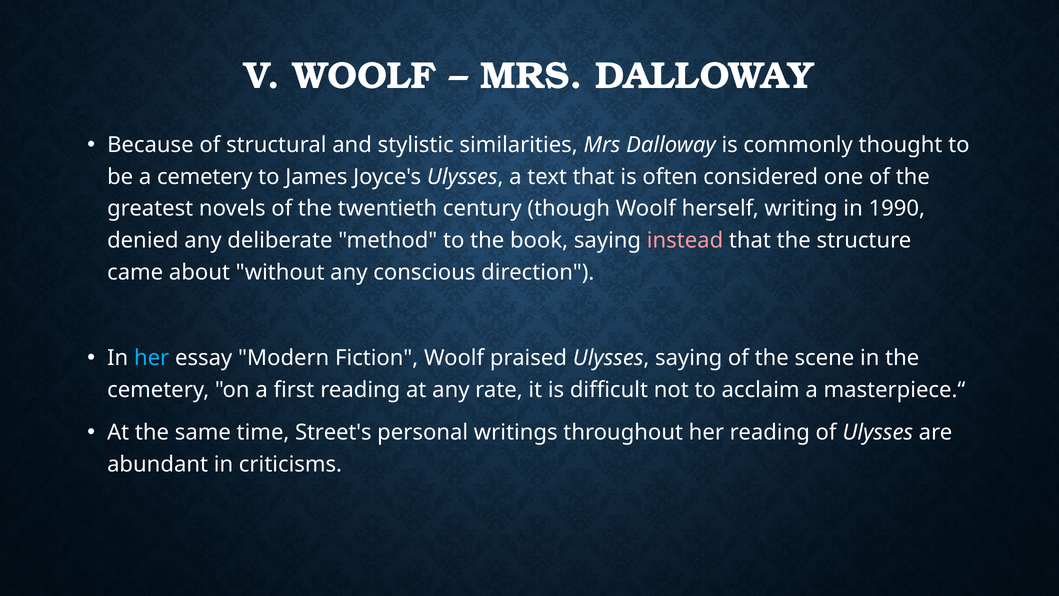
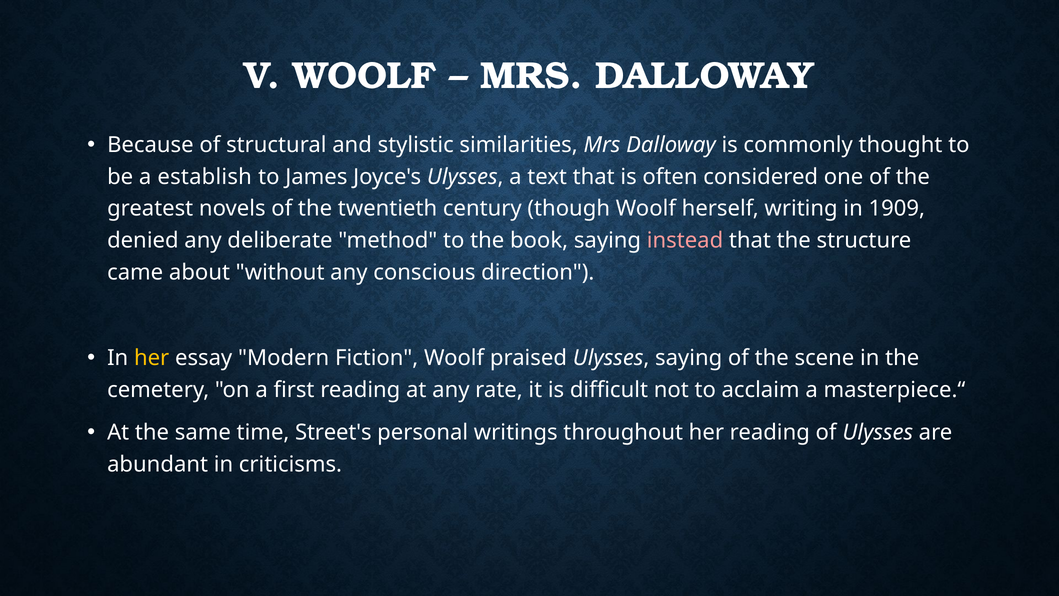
a cemetery: cemetery -> establish (205, 177)
1990: 1990 -> 1909 (897, 209)
her colour: light blue -> yellow (152, 358)
